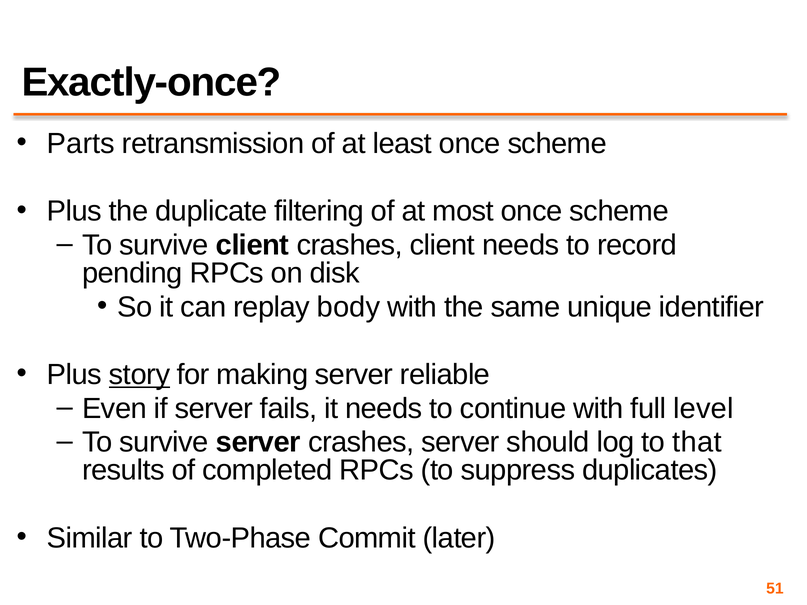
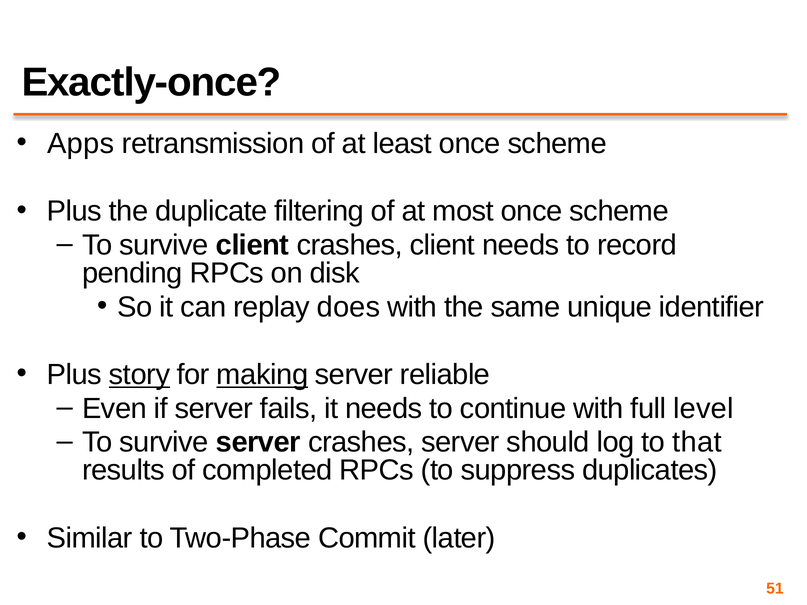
Parts: Parts -> Apps (81, 144)
body: body -> does (349, 307)
making underline: none -> present (262, 375)
